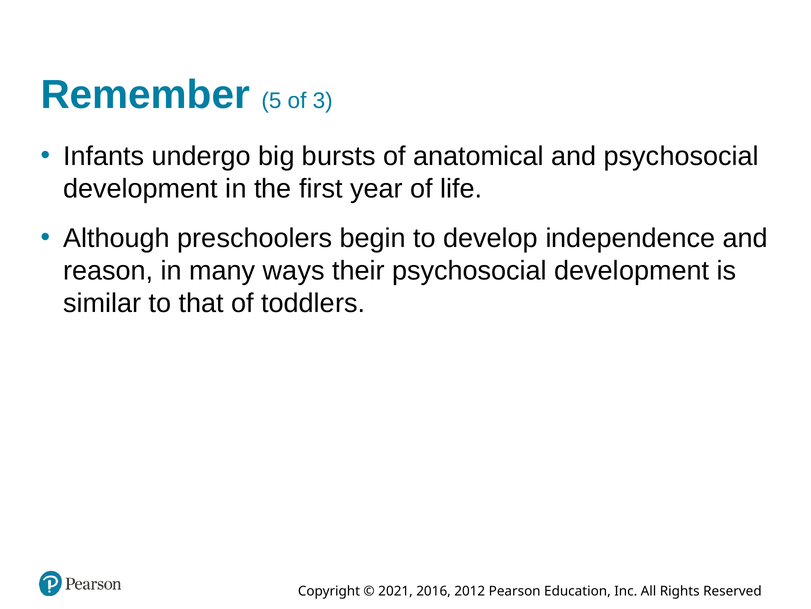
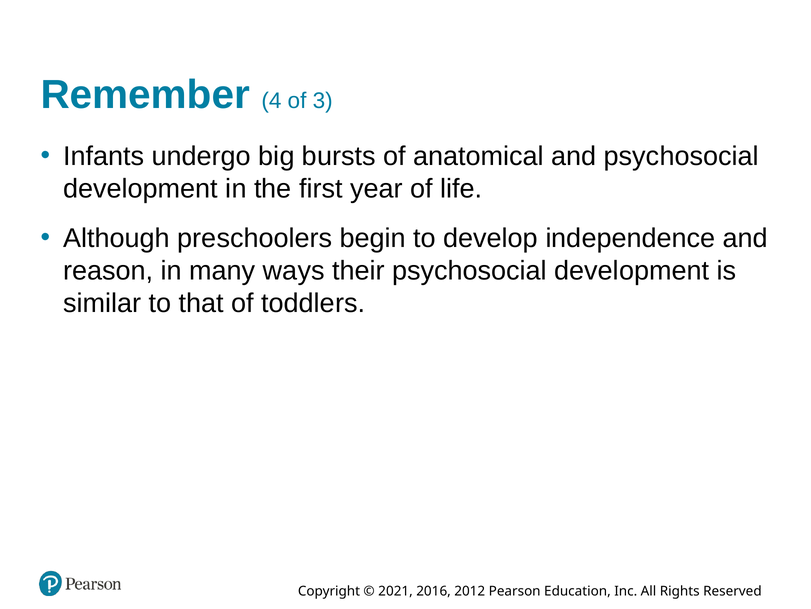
5: 5 -> 4 (271, 101)
